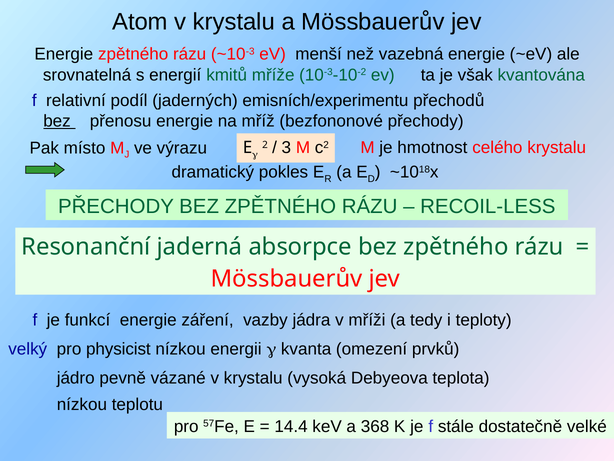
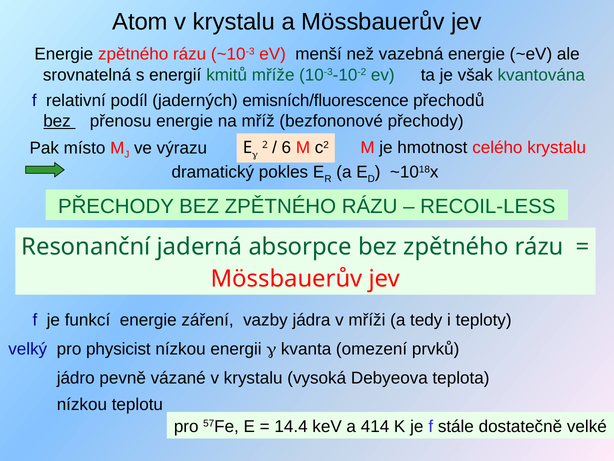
emisních/experimentu: emisních/experimentu -> emisních/fluorescence (326, 100)
3: 3 -> 6 (286, 148)
368: 368 -> 414 (375, 426)
